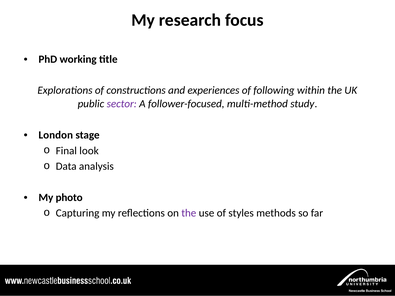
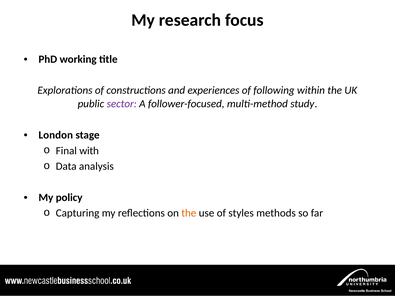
look: look -> with (89, 151)
photo: photo -> policy (69, 198)
the colour: purple -> orange (189, 213)
